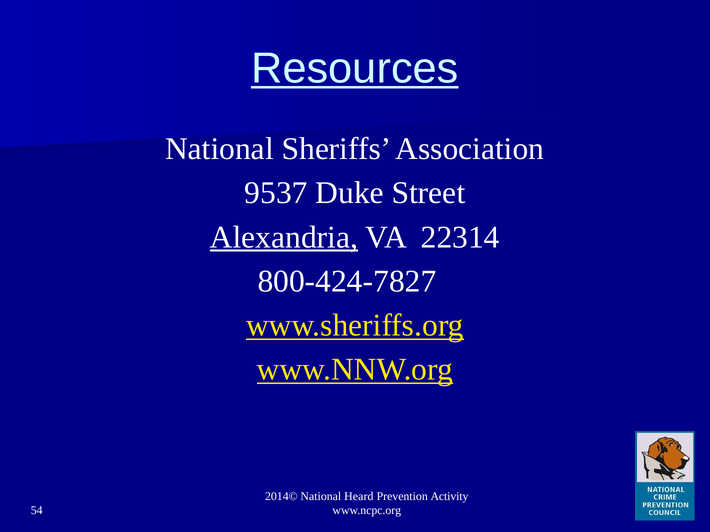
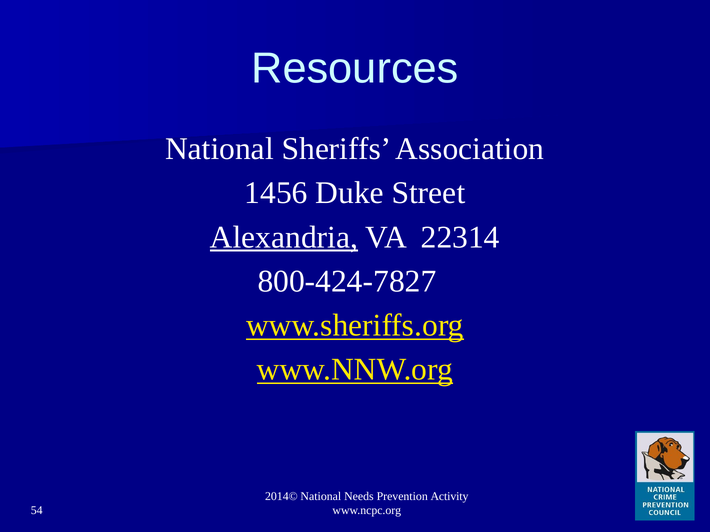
Resources underline: present -> none (355, 69)
9537: 9537 -> 1456 (276, 193)
Heard: Heard -> Needs (359, 497)
